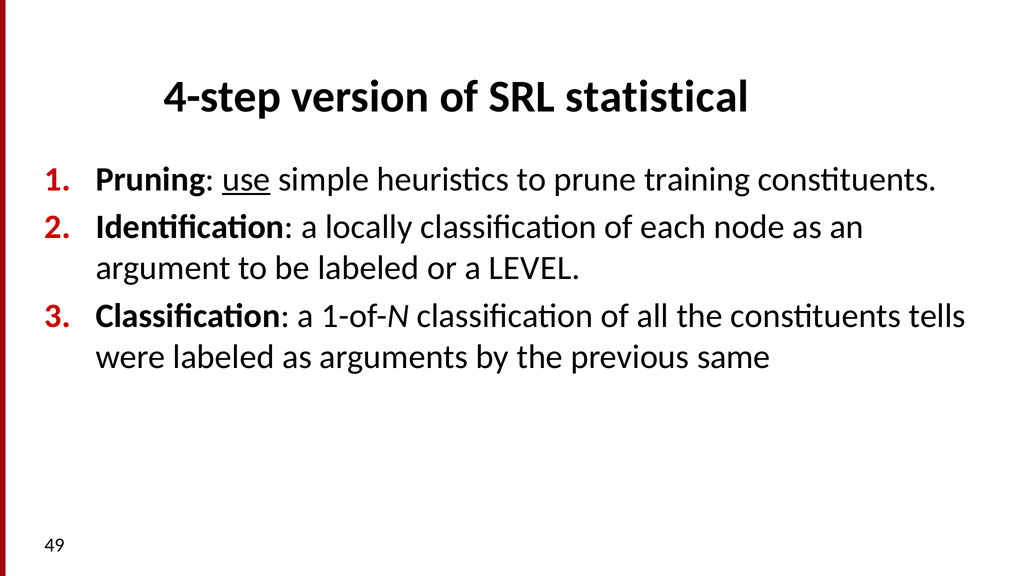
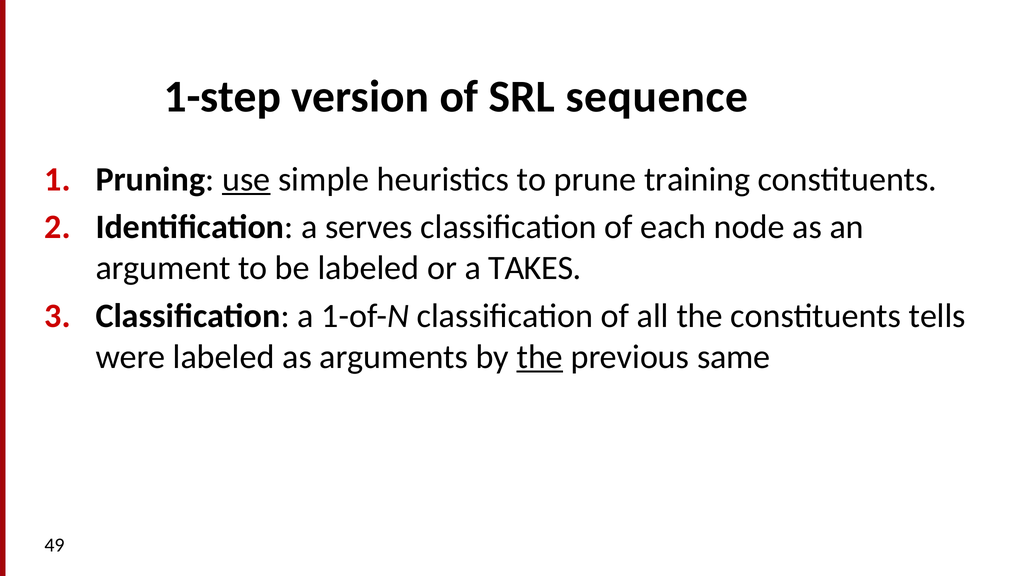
4-step: 4-step -> 1-step (222, 97)
statistical: statistical -> sequence (657, 97)
locally: locally -> serves (369, 227)
LEVEL: LEVEL -> TAKES (535, 268)
the underline: none -> present (540, 357)
